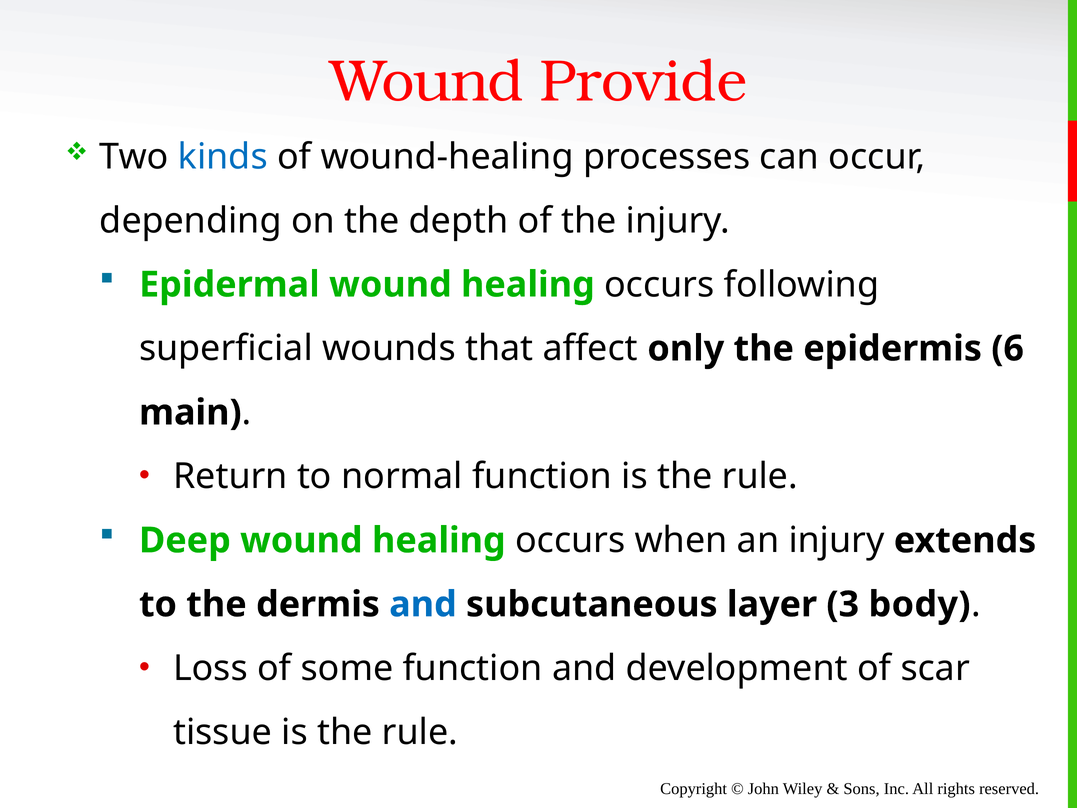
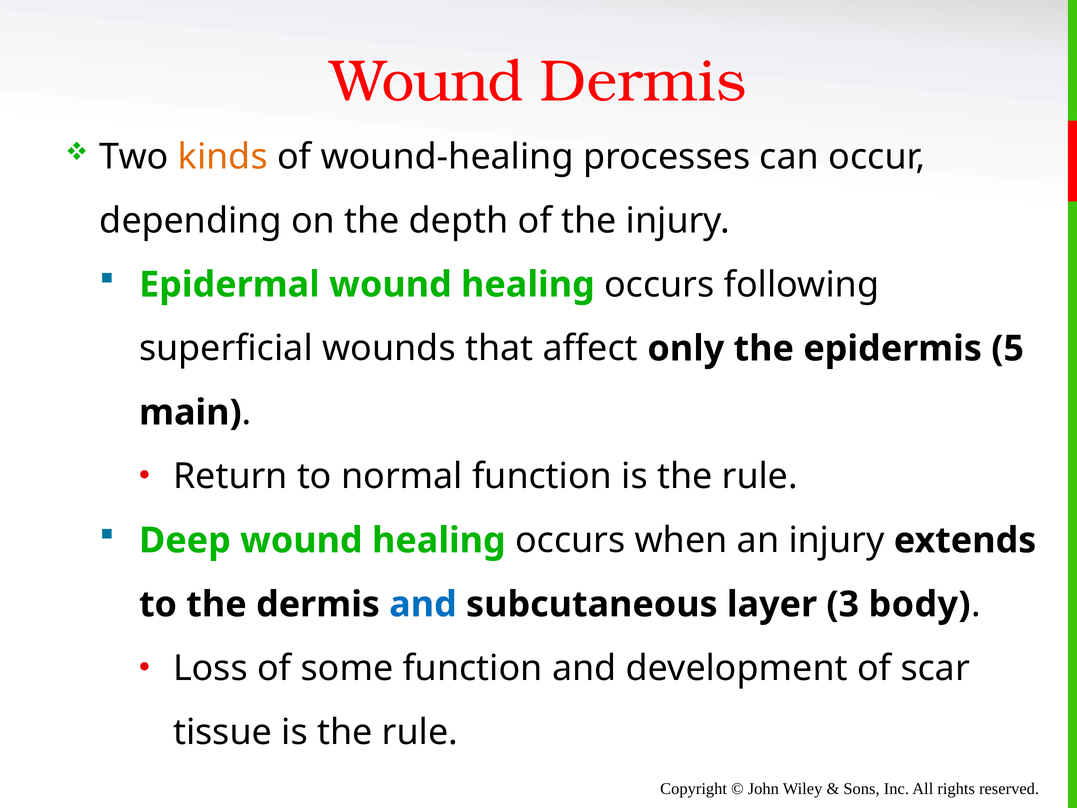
Wound Provide: Provide -> Dermis (643, 82)
kinds colour: blue -> orange (223, 157)
6: 6 -> 5 (1008, 349)
